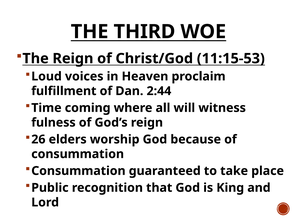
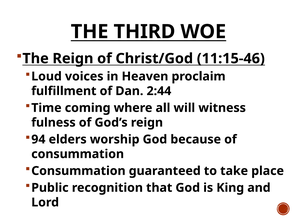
11:15-53: 11:15-53 -> 11:15-46 (231, 59)
26: 26 -> 94 (38, 140)
